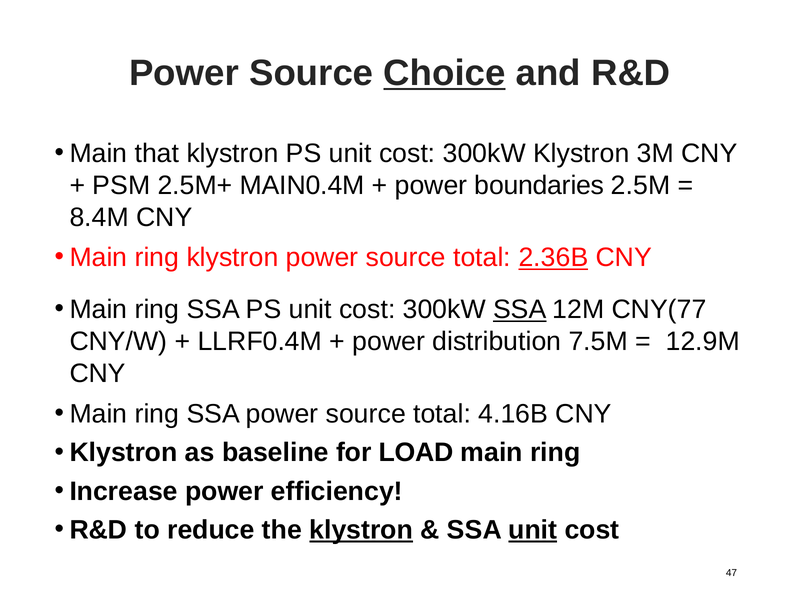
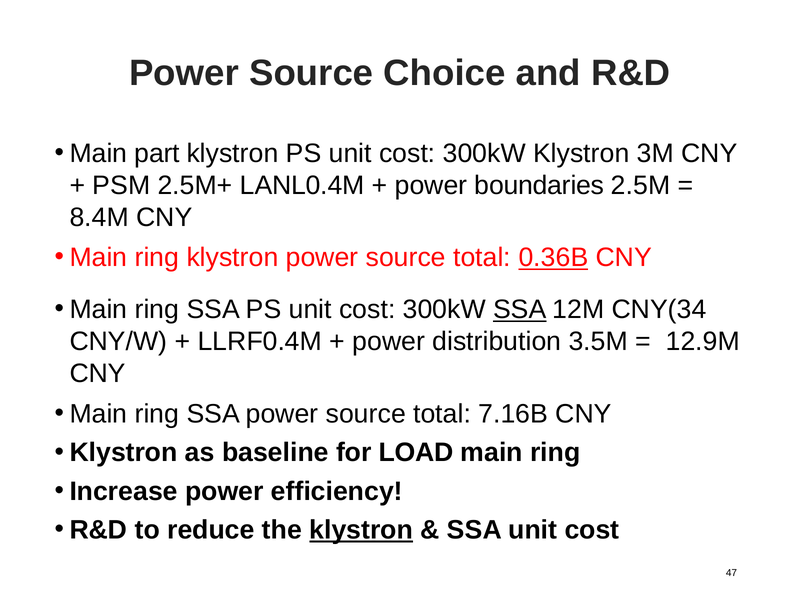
Choice underline: present -> none (445, 73)
that: that -> part (157, 153)
MAIN0.4M: MAIN0.4M -> LANL0.4M (302, 185)
2.36B: 2.36B -> 0.36B (553, 258)
CNY(77: CNY(77 -> CNY(34 (659, 310)
7.5M: 7.5M -> 3.5M (598, 342)
4.16B: 4.16B -> 7.16B (513, 414)
unit underline: present -> none (533, 530)
